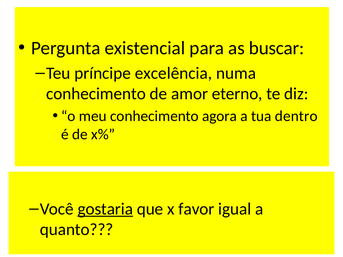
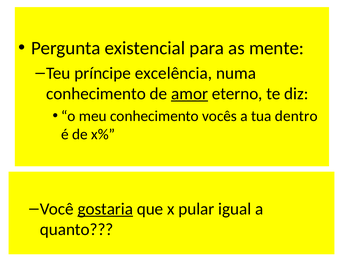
buscar: buscar -> mente (277, 48)
amor underline: none -> present (190, 94)
agora: agora -> vocês (220, 116)
favor: favor -> pular (196, 209)
